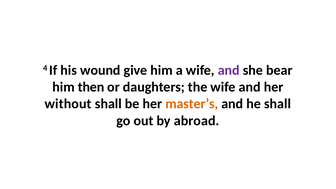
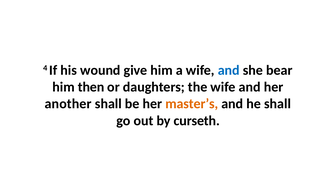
and colour: purple -> blue (229, 70)
without: without -> another (68, 104)
abroad: abroad -> curseth (197, 121)
